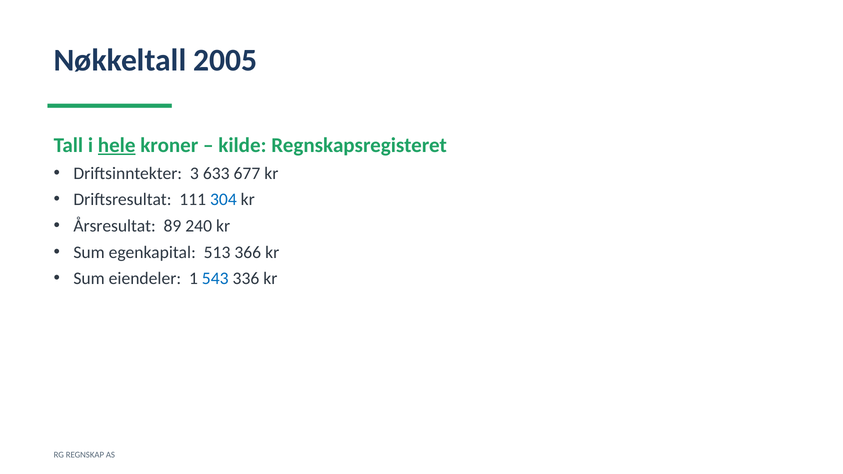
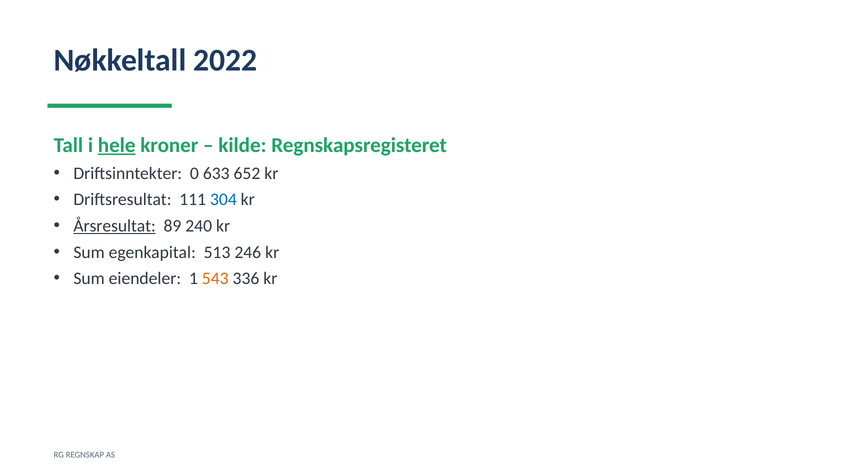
2005: 2005 -> 2022 (225, 60)
3: 3 -> 0 (194, 173)
677: 677 -> 652 (247, 173)
Årsresultat underline: none -> present (115, 226)
366: 366 -> 246 (248, 252)
543 colour: blue -> orange (215, 279)
